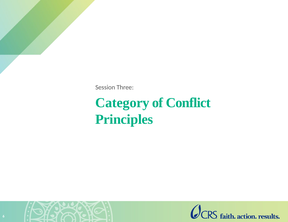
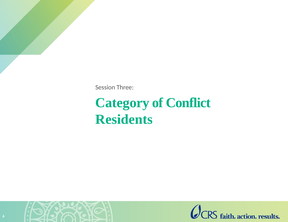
Principles: Principles -> Residents (124, 120)
